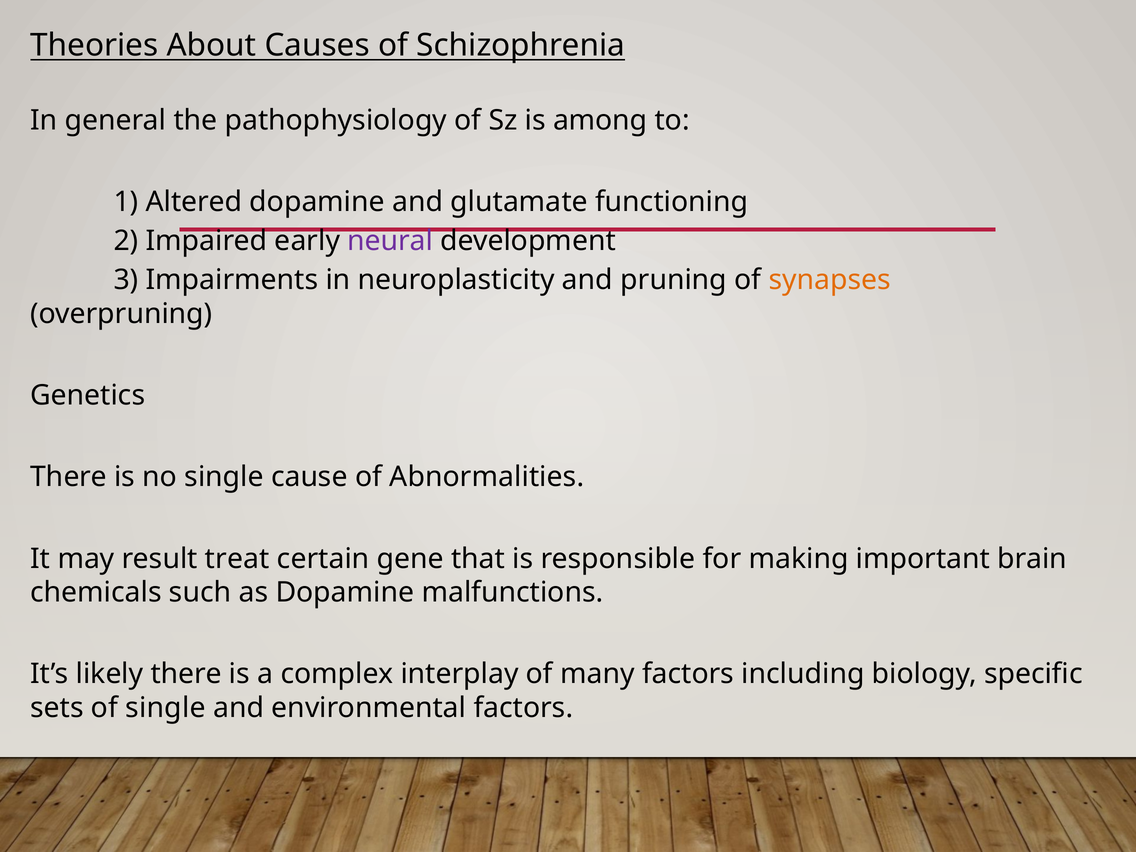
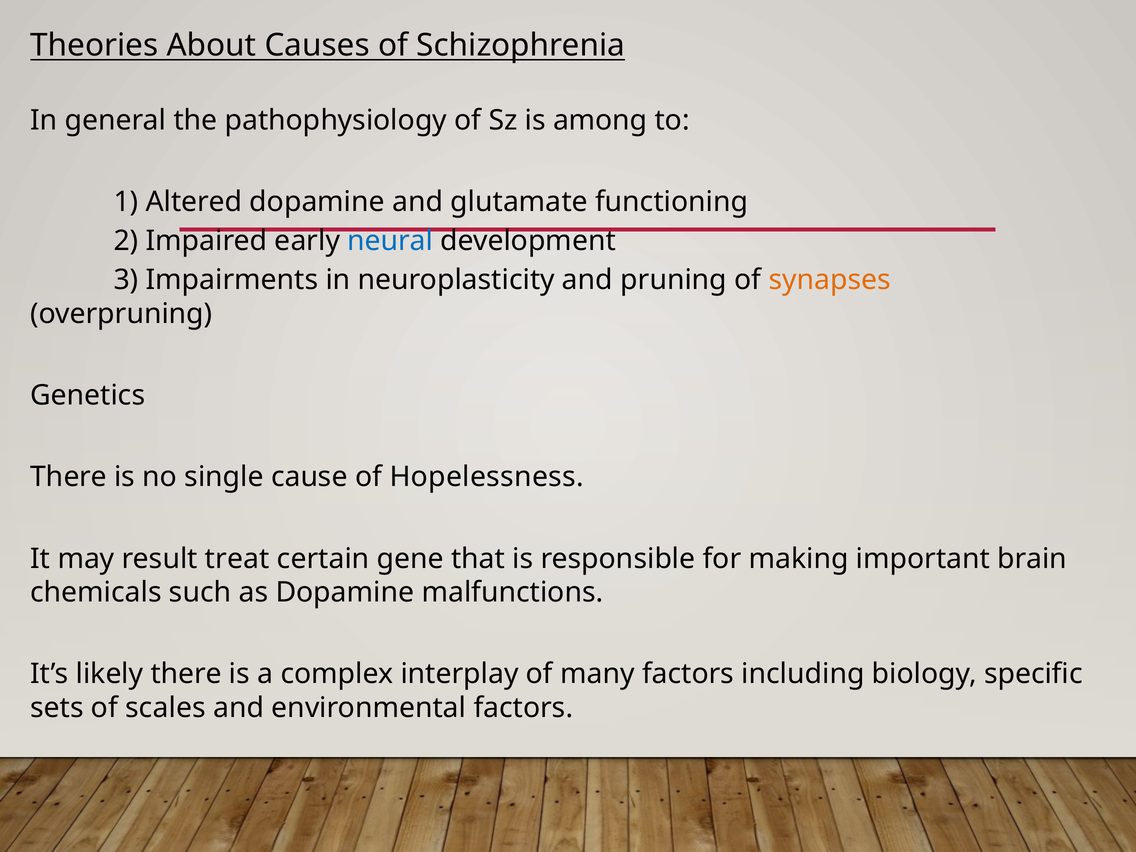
neural colour: purple -> blue (390, 241)
Abnormalities: Abnormalities -> Hopelessness (487, 477)
of single: single -> scales (165, 708)
